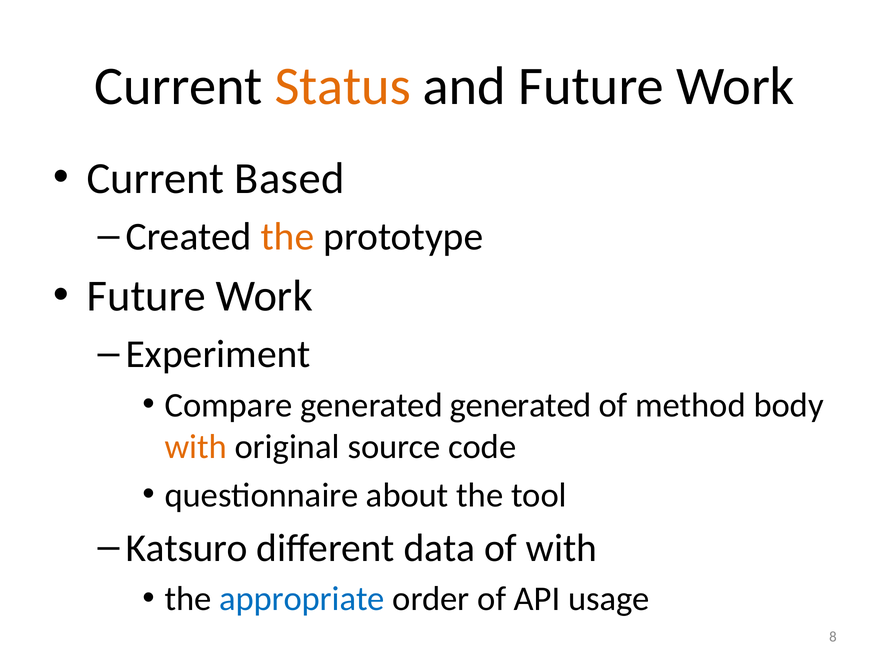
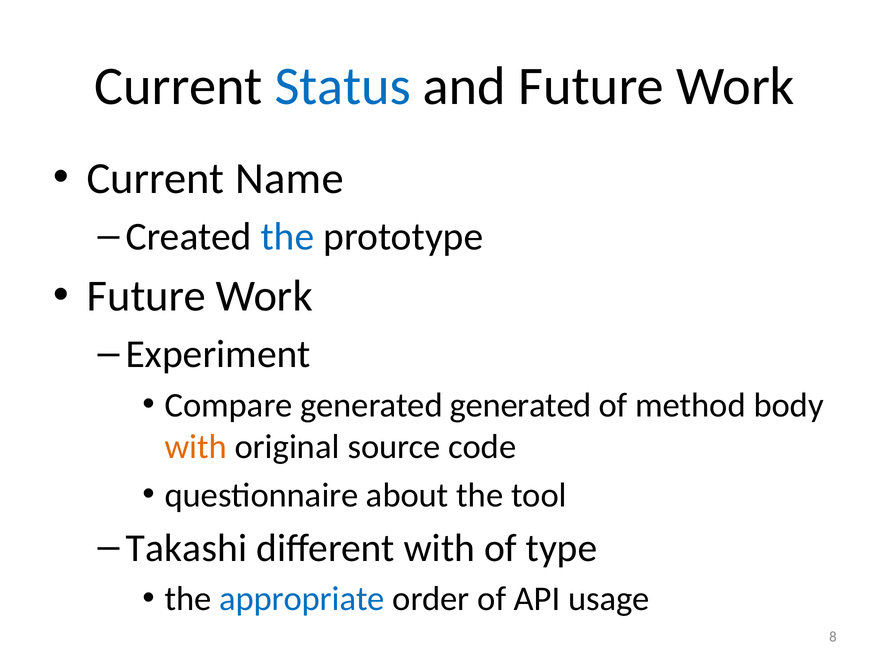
Status colour: orange -> blue (343, 86)
Based: Based -> Name (290, 179)
the colour: orange -> blue (287, 237)
Katsuro: Katsuro -> Takashi (186, 548)
different data: data -> with (439, 548)
of with: with -> type (562, 548)
